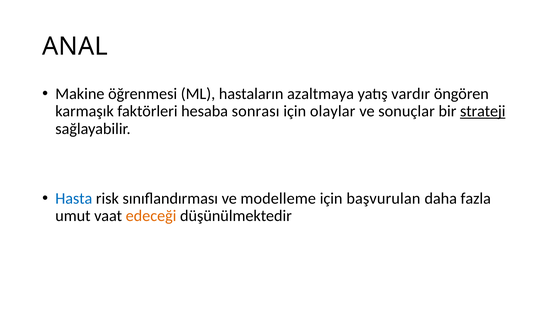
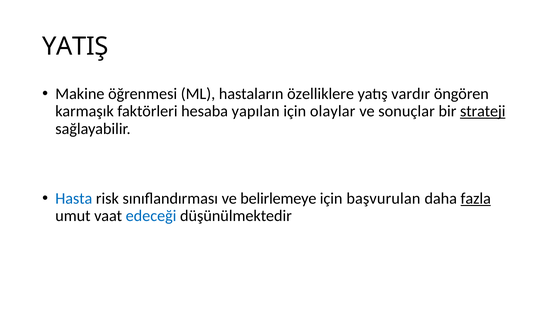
ANAL: ANAL -> YATIŞ (75, 47)
azaltmaya: azaltmaya -> özelliklere (321, 94)
sonrası: sonrası -> yapılan (256, 111)
modelleme: modelleme -> belirlemeye (278, 199)
fazla underline: none -> present (476, 199)
edeceği colour: orange -> blue (151, 216)
